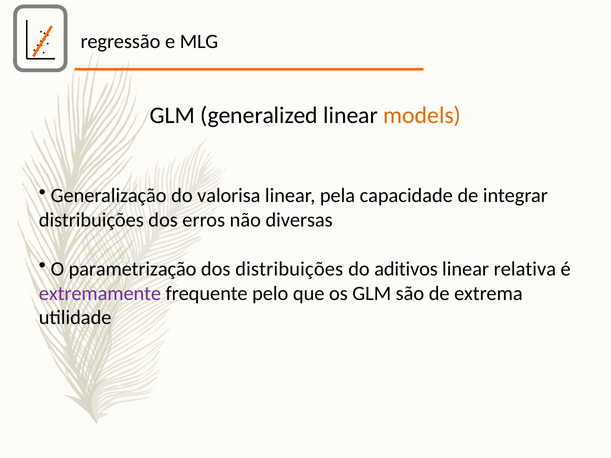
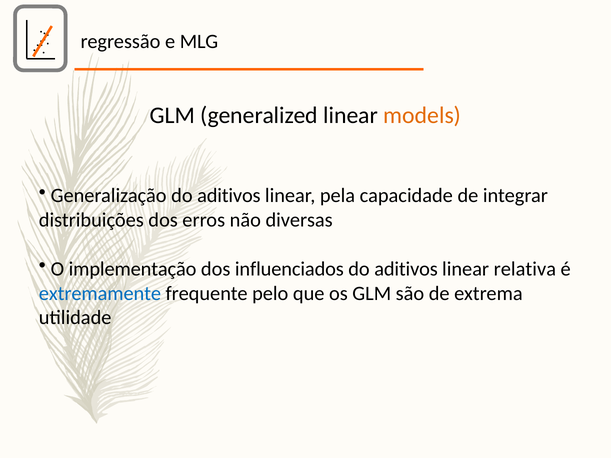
Generalização do valorisa: valorisa -> aditivos (229, 196)
parametrização: parametrização -> implementação (133, 269)
dos distribuições: distribuições -> influenciados (289, 269)
extremamente colour: purple -> blue (100, 293)
